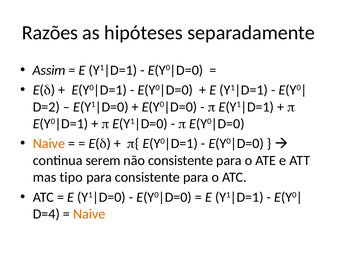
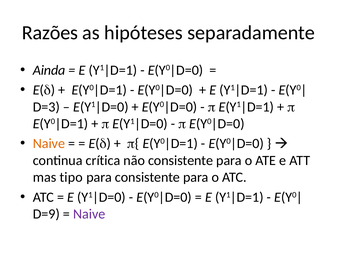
Assim: Assim -> Ainda (49, 70)
D=2: D=2 -> D=3 (46, 107)
serem: serem -> crítica (103, 160)
D=4: D=4 -> D=9 (46, 214)
Naive colour: orange -> purple (89, 214)
